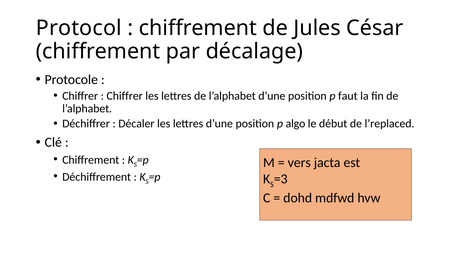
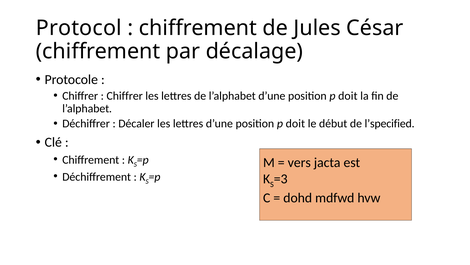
faut: faut -> doit (348, 96)
algo: algo -> doit (295, 123)
l’replaced: l’replaced -> l’specified (390, 123)
